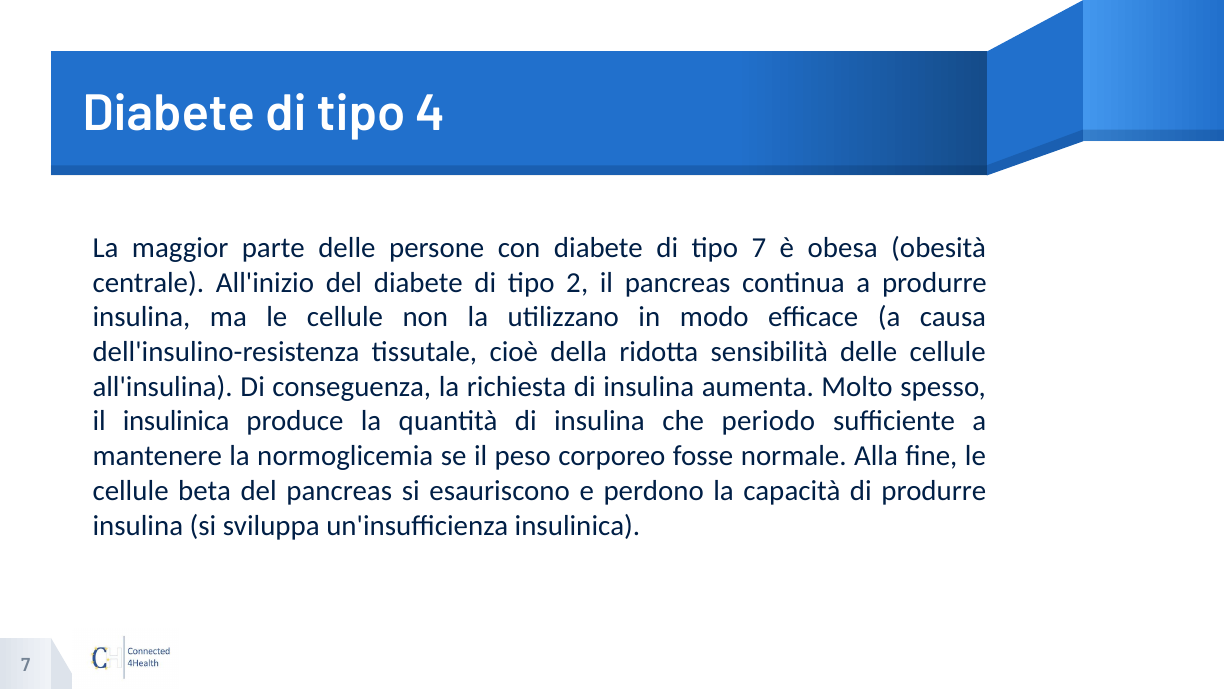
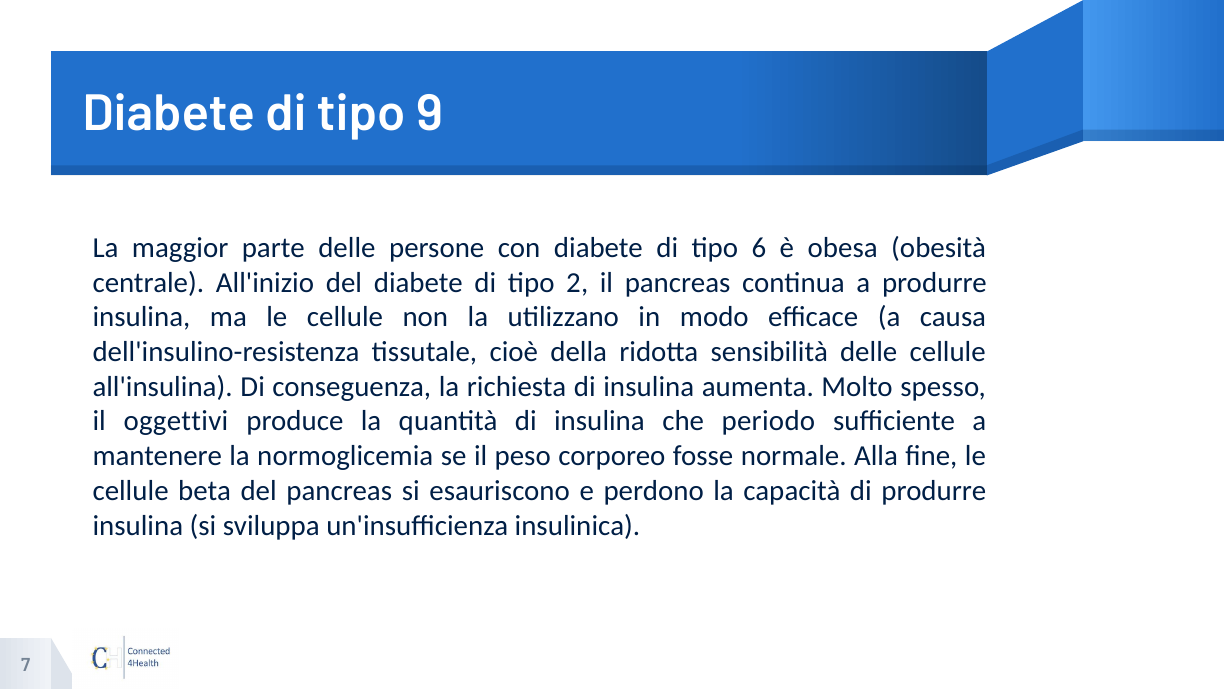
4: 4 -> 9 (430, 114)
tipo 7: 7 -> 6 (759, 248)
il insulinica: insulinica -> oggettivi (176, 421)
